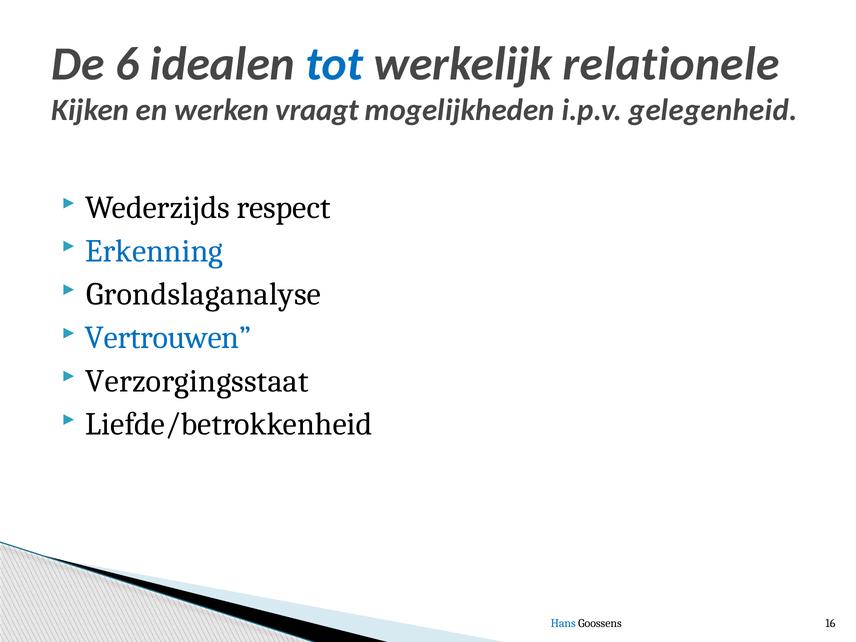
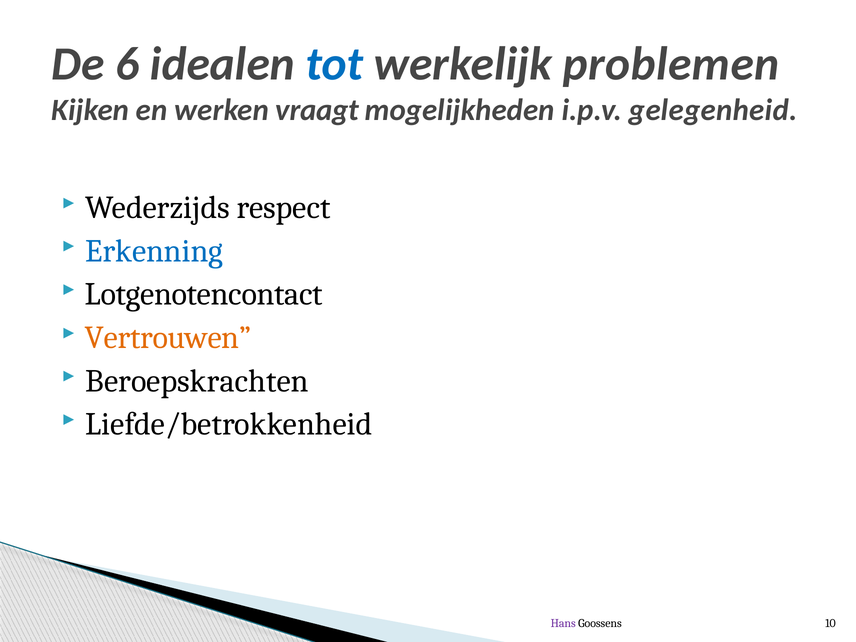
relationele: relationele -> problemen (671, 64)
Grondslaganalyse: Grondslaganalyse -> Lotgenotencontact (204, 294)
Vertrouwen colour: blue -> orange (168, 338)
Verzorgingsstaat: Verzorgingsstaat -> Beroepskrachten (197, 381)
Hans colour: blue -> purple (563, 623)
16: 16 -> 10 (830, 623)
